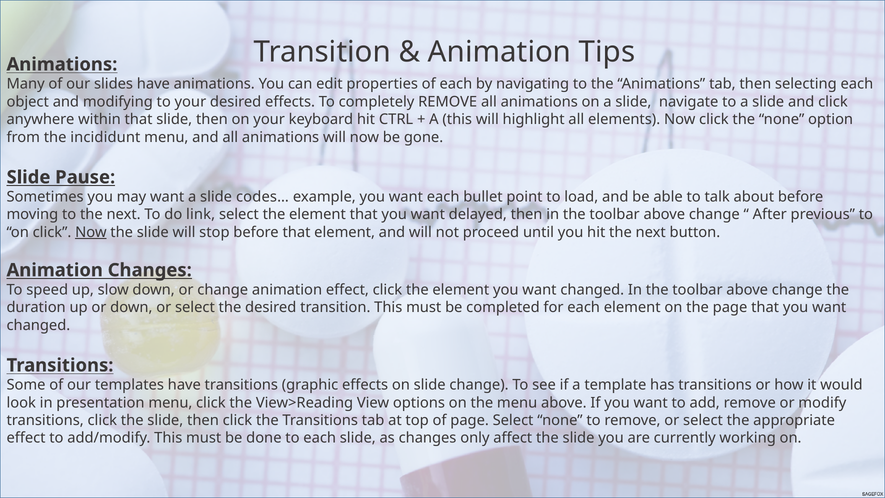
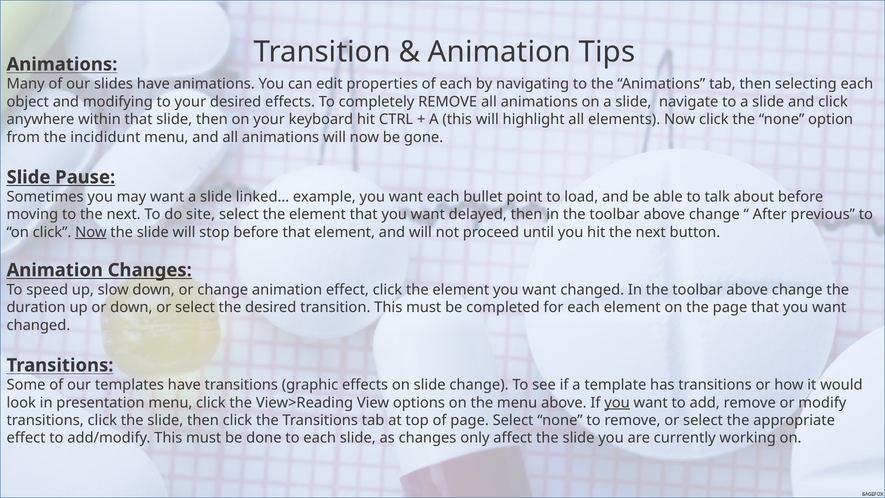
codes…: codes… -> linked… (263, 197)
link: link -> site (201, 215)
you underline: none -> present (617, 403)
